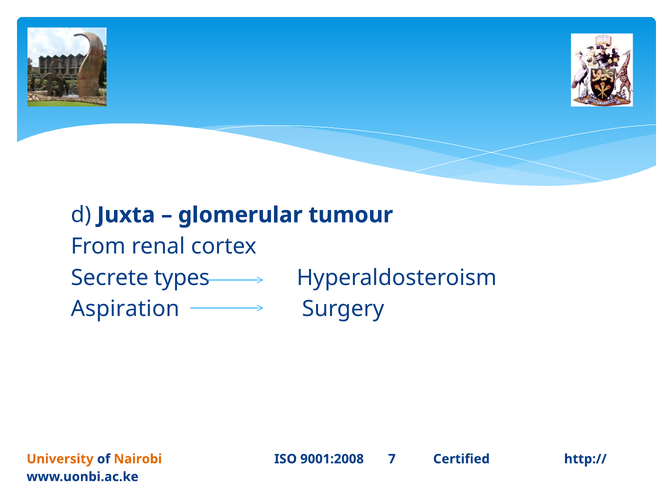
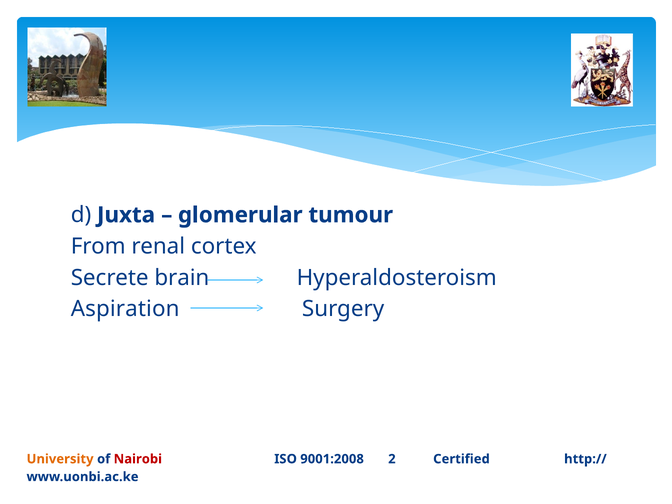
types: types -> brain (182, 278)
Nairobi colour: orange -> red (138, 459)
7: 7 -> 2 (392, 459)
